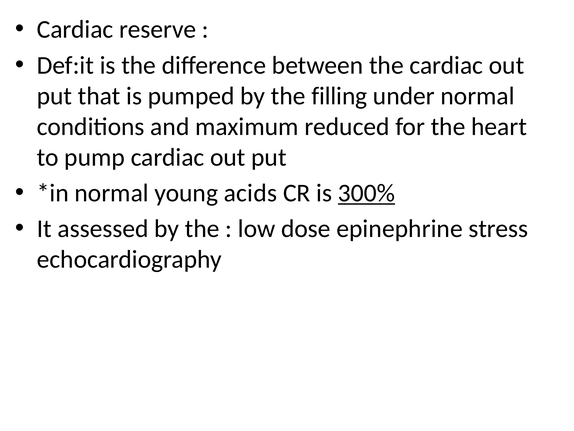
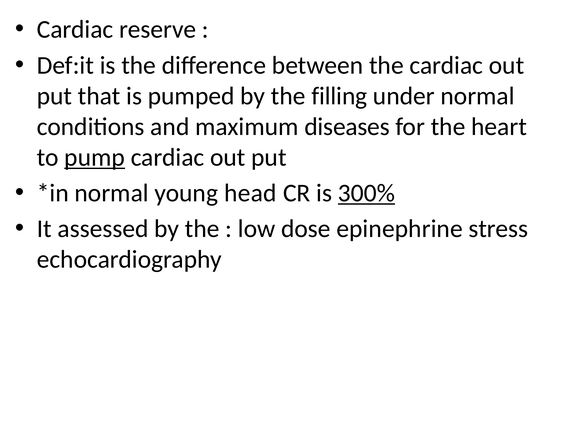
reduced: reduced -> diseases (347, 126)
pump underline: none -> present (95, 157)
acids: acids -> head (250, 193)
